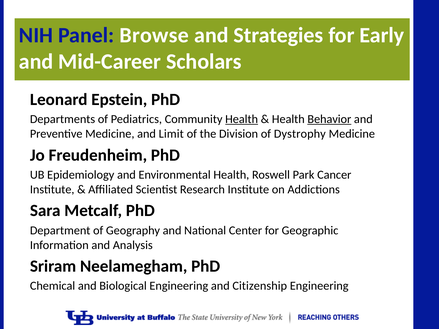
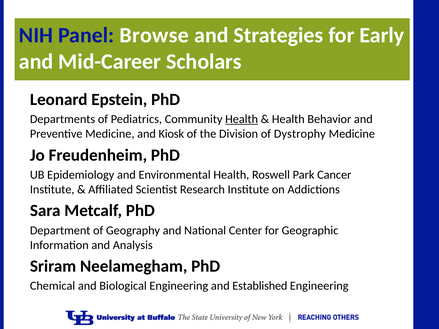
Behavior underline: present -> none (329, 119)
Limit: Limit -> Kiosk (171, 134)
Citizenship: Citizenship -> Established (260, 286)
